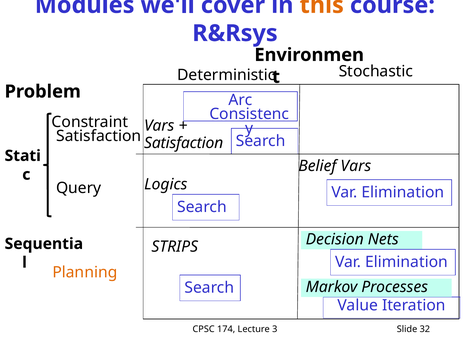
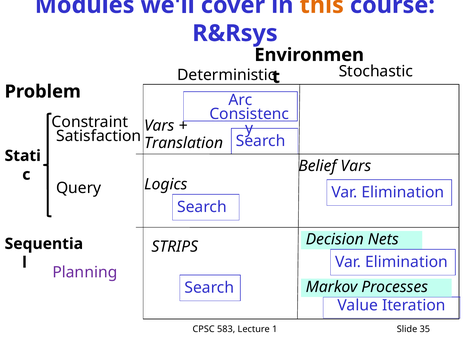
Satisfaction: Satisfaction -> Translation (184, 143)
Planning colour: orange -> purple (85, 273)
174: 174 -> 583 (226, 330)
3: 3 -> 1 (275, 330)
32: 32 -> 35 (425, 330)
